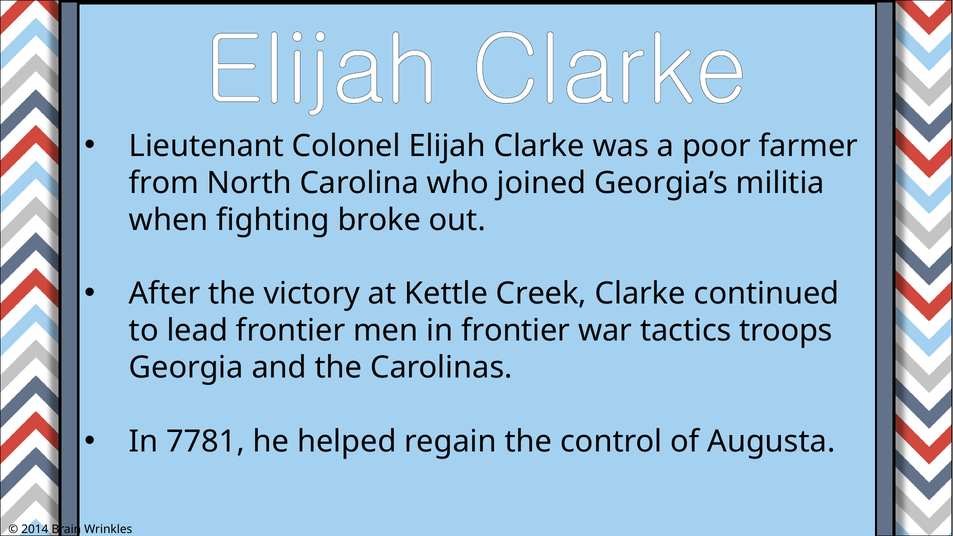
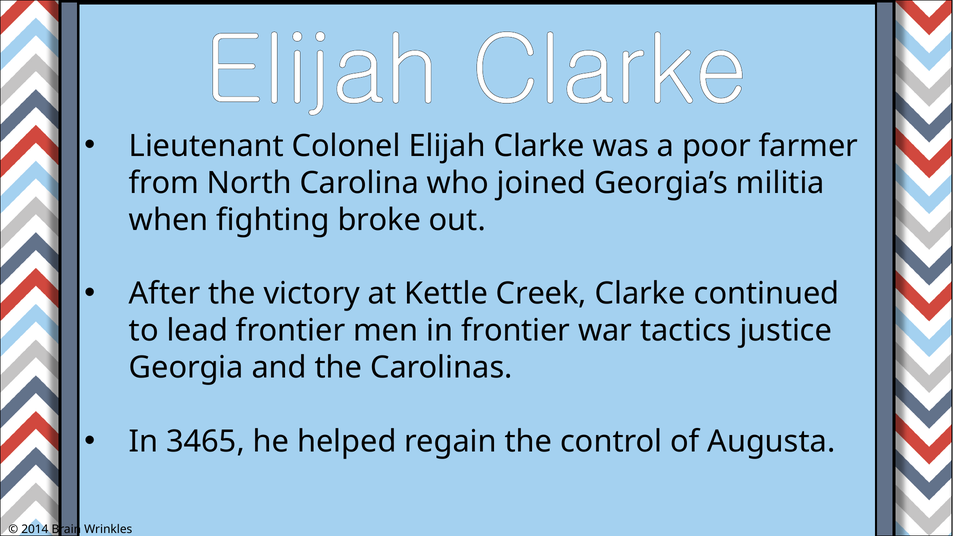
troops: troops -> justice (786, 331)
7781: 7781 -> 3465 (206, 442)
